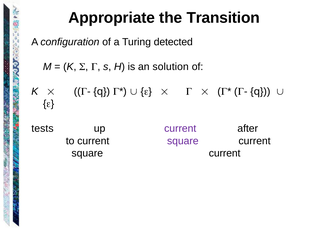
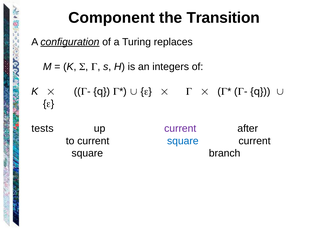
Appropriate: Appropriate -> Component (112, 18)
configuration underline: none -> present (70, 42)
detected: detected -> replaces (173, 42)
solution: solution -> integers (171, 67)
square colour: purple -> blue (183, 141)
current: current -> branch (225, 153)
